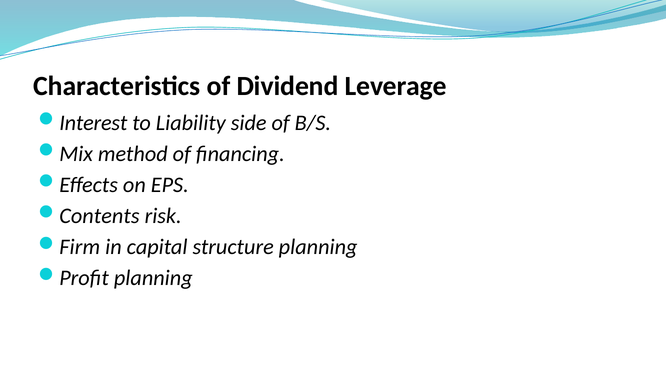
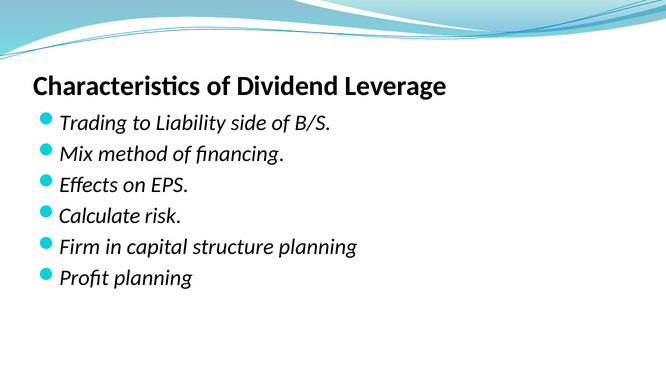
Interest: Interest -> Trading (93, 123)
Contents: Contents -> Calculate (100, 216)
